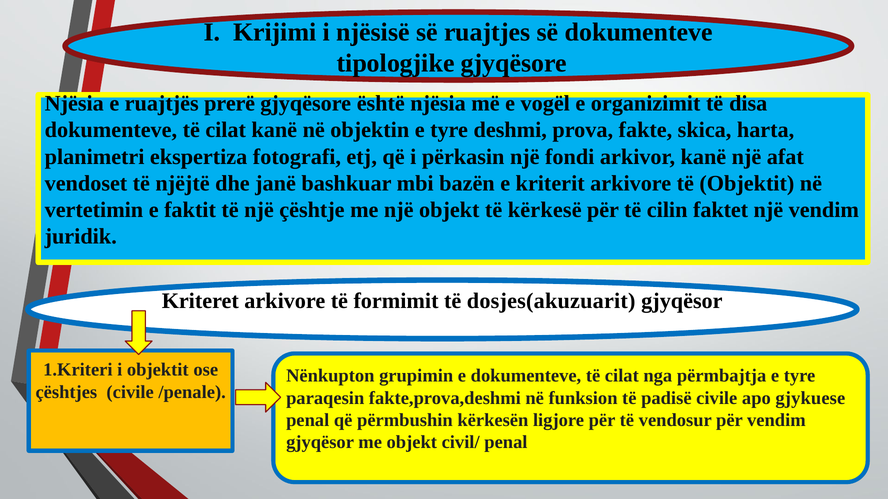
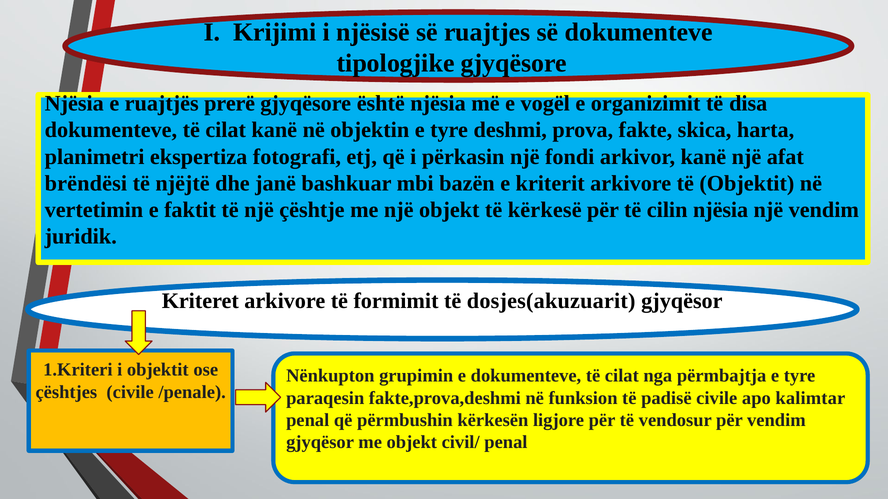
vendoset: vendoset -> brëndësi (86, 184)
cilin faktet: faktet -> njësia (721, 210)
gjykuese: gjykuese -> kalimtar (810, 398)
